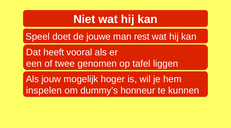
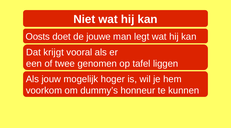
Speel: Speel -> Oosts (38, 37)
rest: rest -> legt (142, 37)
heeft: heeft -> krijgt (54, 52)
inspelen: inspelen -> voorkom (44, 90)
